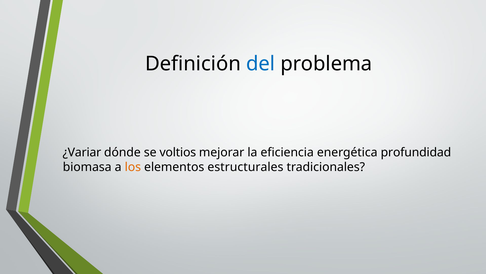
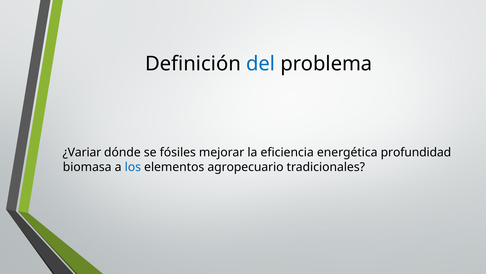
voltios: voltios -> fósiles (178, 152)
los colour: orange -> blue (133, 167)
estructurales: estructurales -> agropecuario (245, 167)
